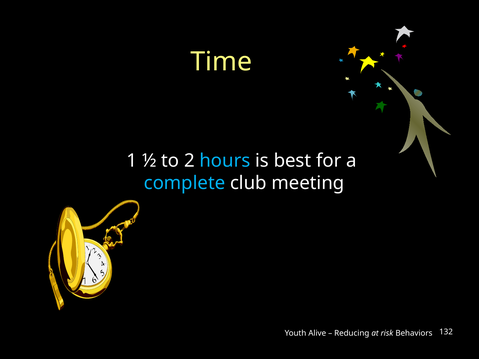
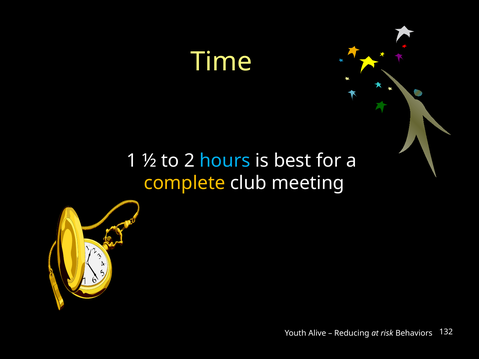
complete colour: light blue -> yellow (184, 183)
